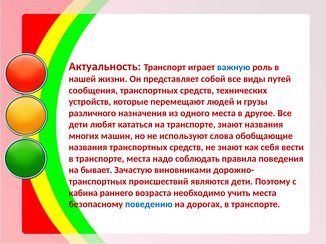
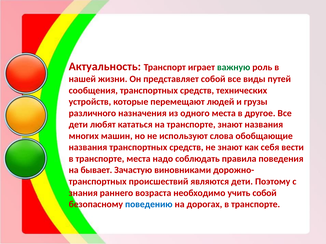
важную colour: blue -> green (234, 67)
кабина: кабина -> знания (83, 193)
учить места: места -> собой (265, 193)
